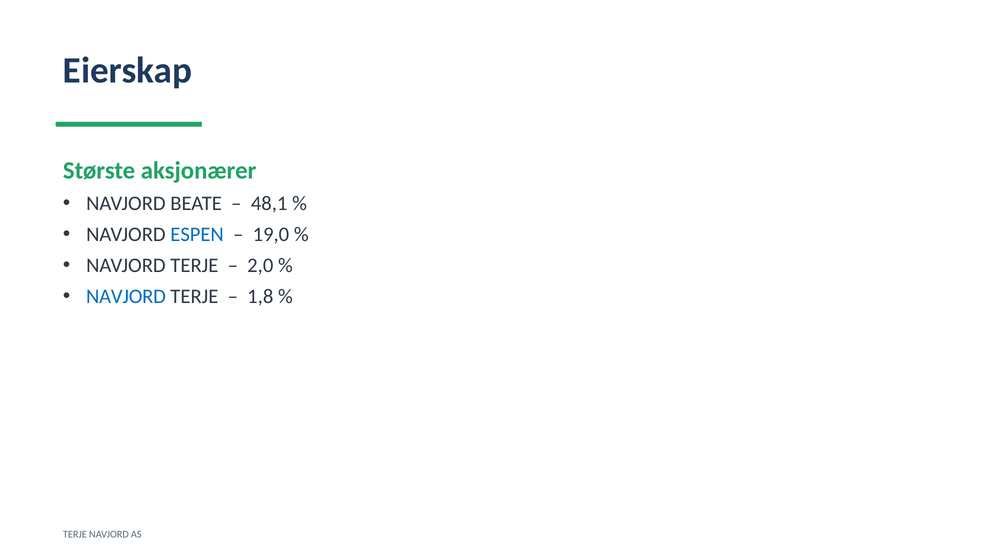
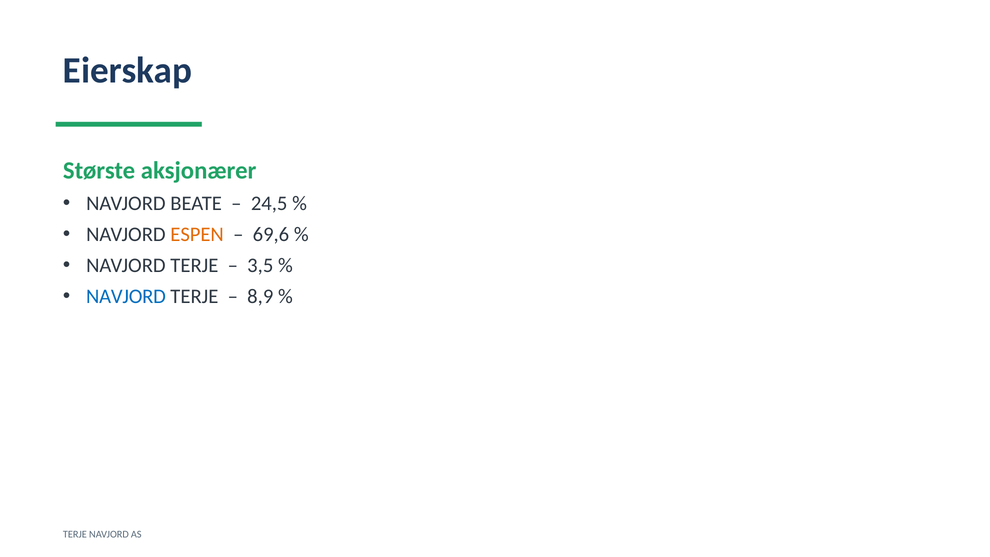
48,1: 48,1 -> 24,5 (269, 204)
ESPEN colour: blue -> orange (197, 235)
19,0: 19,0 -> 69,6 (271, 235)
2,0: 2,0 -> 3,5 (260, 265)
1,8: 1,8 -> 8,9 (260, 296)
